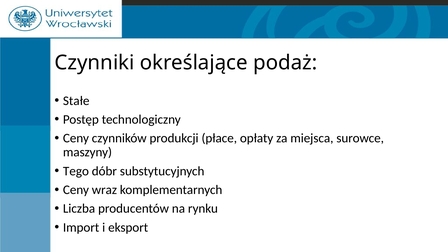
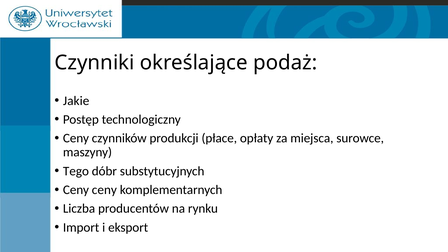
Stałe: Stałe -> Jakie (76, 101)
Ceny wraz: wraz -> ceny (104, 190)
